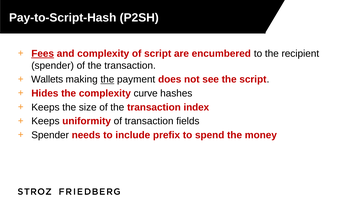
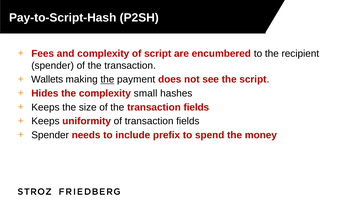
Fees underline: present -> none (43, 54)
curve: curve -> small (146, 94)
the transaction index: index -> fields (196, 107)
